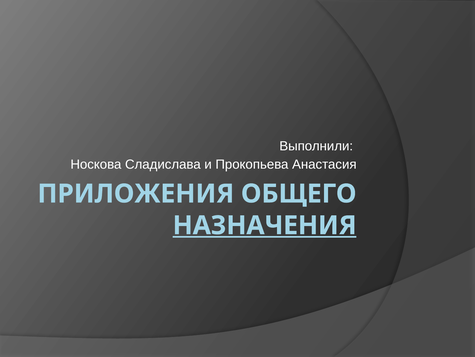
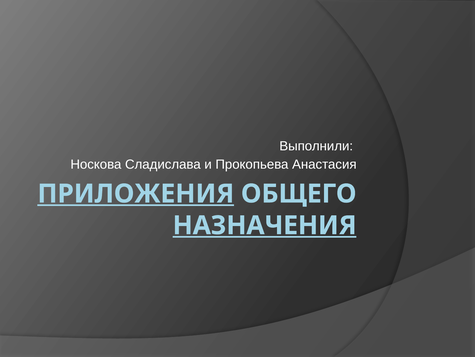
ПРИЛОЖЕНИЯ underline: none -> present (136, 193)
